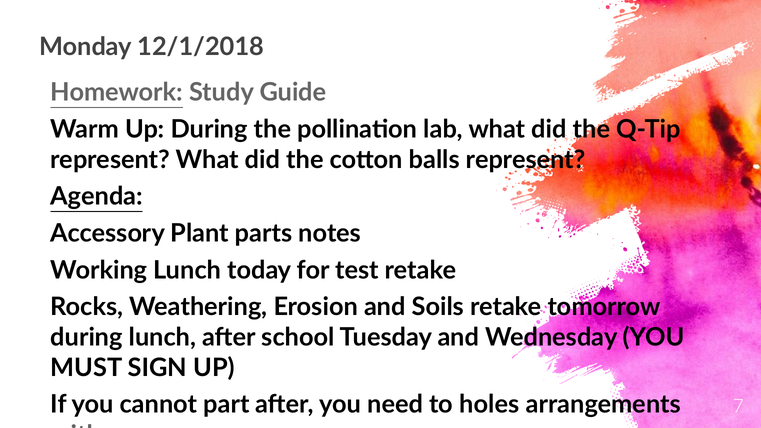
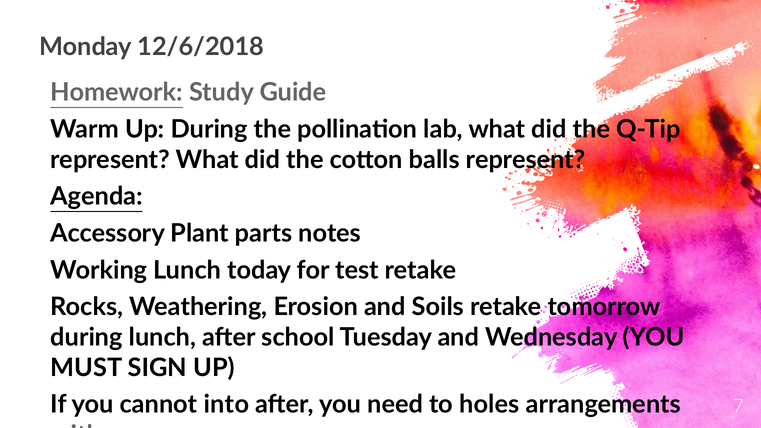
12/1/2018: 12/1/2018 -> 12/6/2018 (201, 47)
part: part -> into (226, 405)
